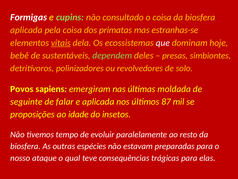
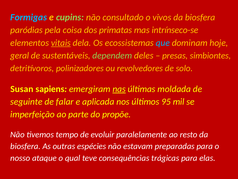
Formigas colour: white -> light blue (29, 17)
o coisa: coisa -> vivos (162, 17)
aplicada: aplicada -> paródias (26, 30)
estranhas-se: estranhas-se -> intrínseco-se (175, 30)
que colour: white -> light blue (163, 43)
bebê: bebê -> geral (20, 55)
Povos: Povos -> Susan (22, 89)
nas underline: none -> present (119, 89)
87: 87 -> 95 (166, 101)
proposições: proposições -> imperfeição (32, 114)
idade: idade -> parte (78, 114)
insetos: insetos -> propõe (117, 114)
